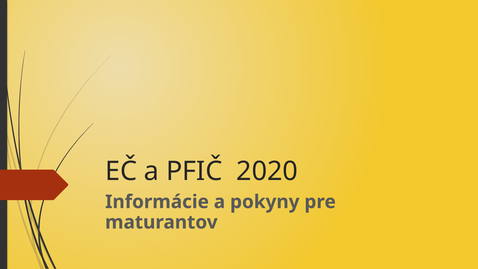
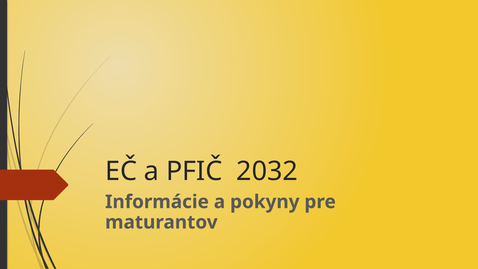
2020: 2020 -> 2032 (267, 171)
